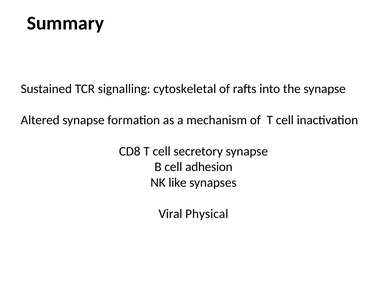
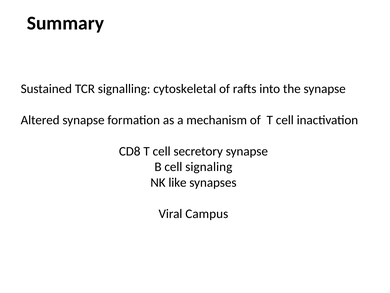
adhesion: adhesion -> signaling (209, 167)
Physical: Physical -> Campus (207, 213)
